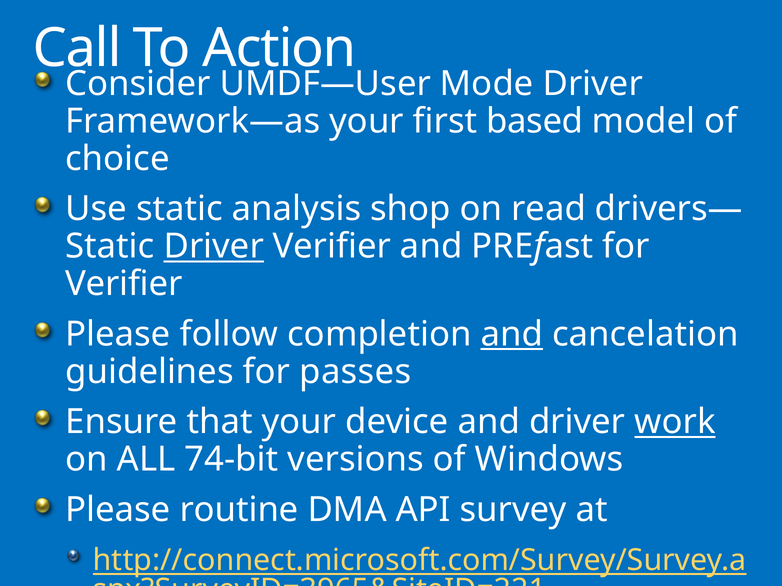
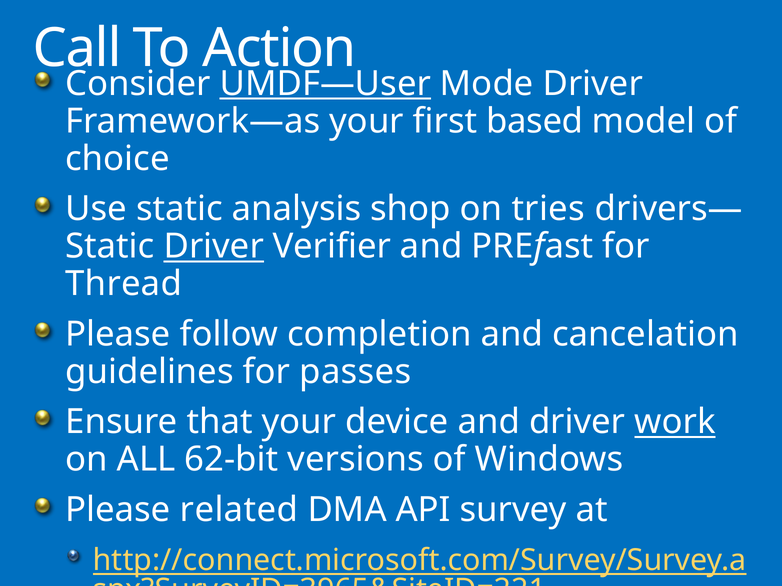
UMDF—User underline: none -> present (325, 84)
read: read -> tries (548, 209)
Verifier: Verifier -> Thread (124, 284)
and underline: present -> none (512, 334)
74-bit: 74-bit -> 62-bit (231, 460)
routine: routine -> related (239, 510)
